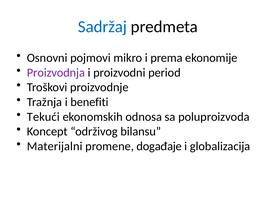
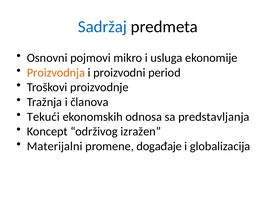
prema: prema -> usluga (166, 58)
Proizvodnja colour: purple -> orange (56, 73)
benefiti: benefiti -> članova (89, 102)
poluproizvoda: poluproizvoda -> predstavljanja (214, 117)
bilansu: bilansu -> izražen (141, 131)
